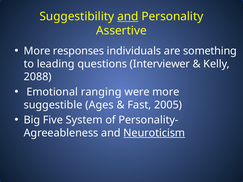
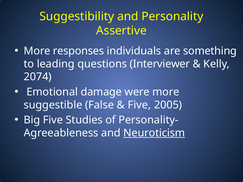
and underline: present -> none (128, 16)
2088: 2088 -> 2074 (38, 77)
ranging: ranging -> damage (101, 92)
Ages: Ages -> False (100, 105)
Fast: Fast -> Five (139, 105)
System: System -> Studies (84, 120)
